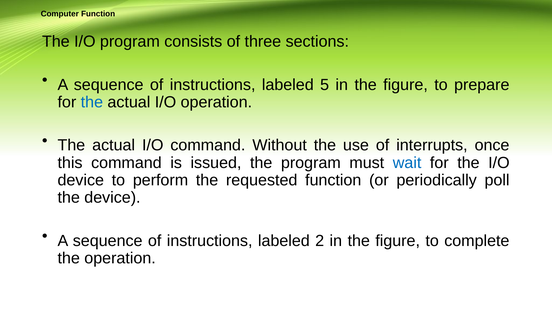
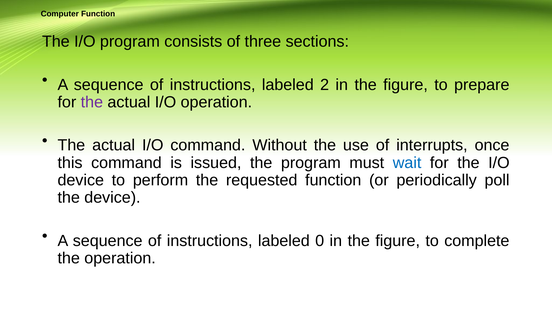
5: 5 -> 2 (325, 85)
the colour: blue -> purple (92, 102)
2: 2 -> 0 (320, 241)
